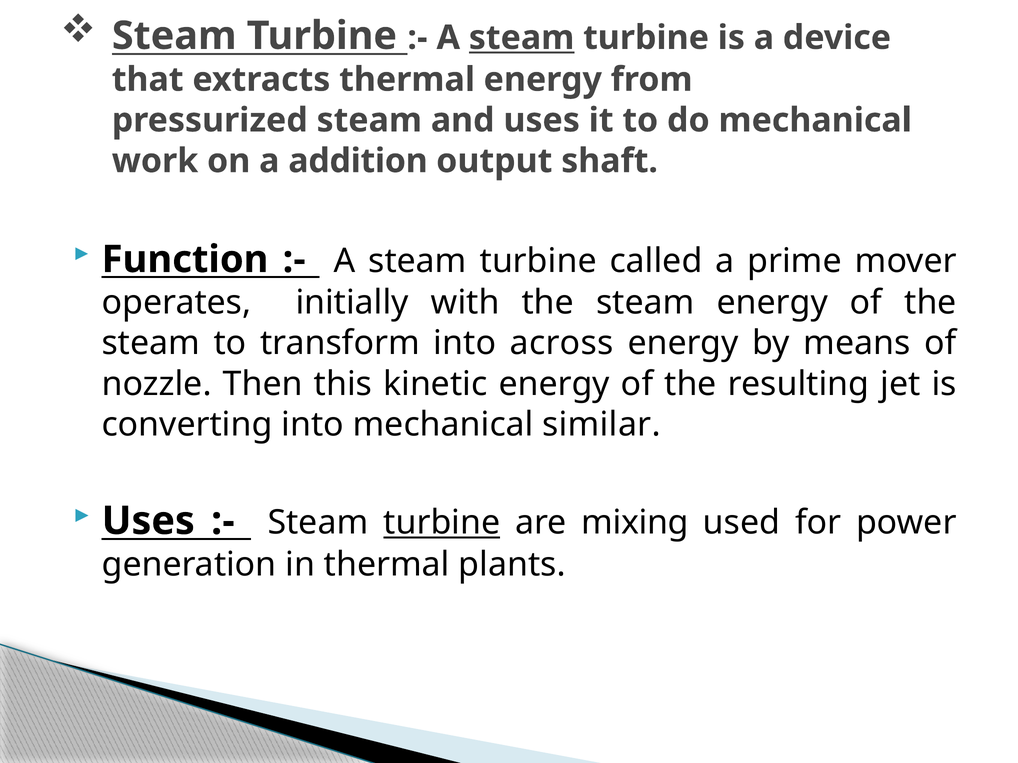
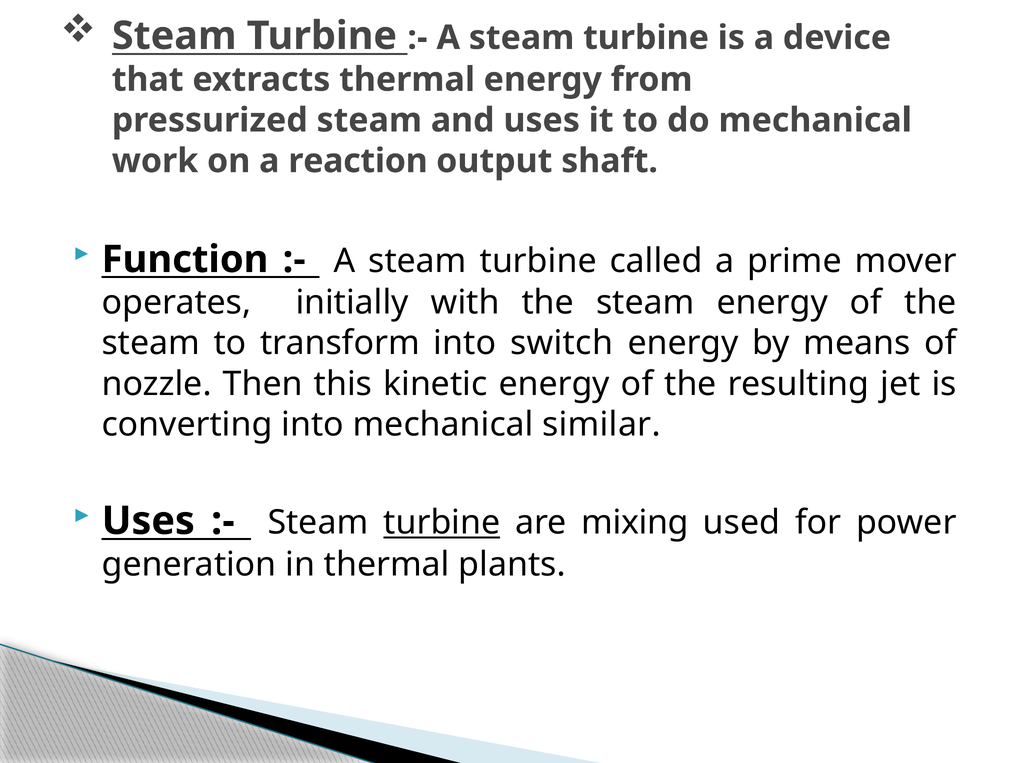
steam underline: present -> none (522, 38)
addition: addition -> reaction (358, 161)
across: across -> switch (562, 343)
